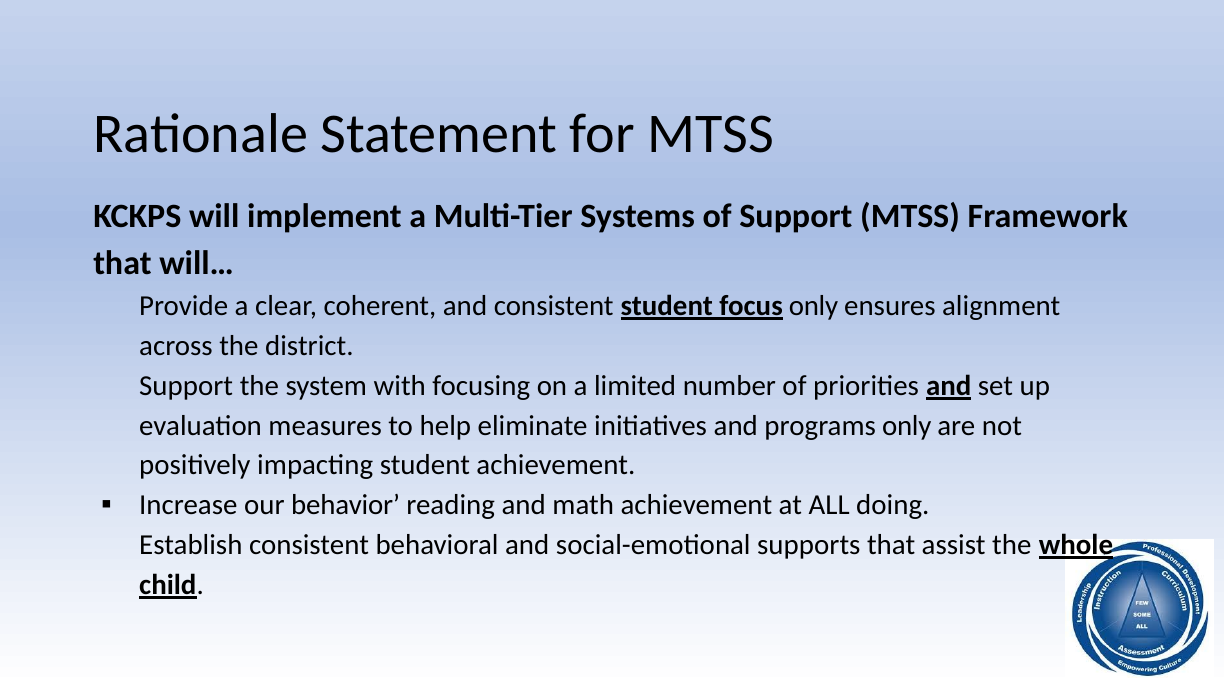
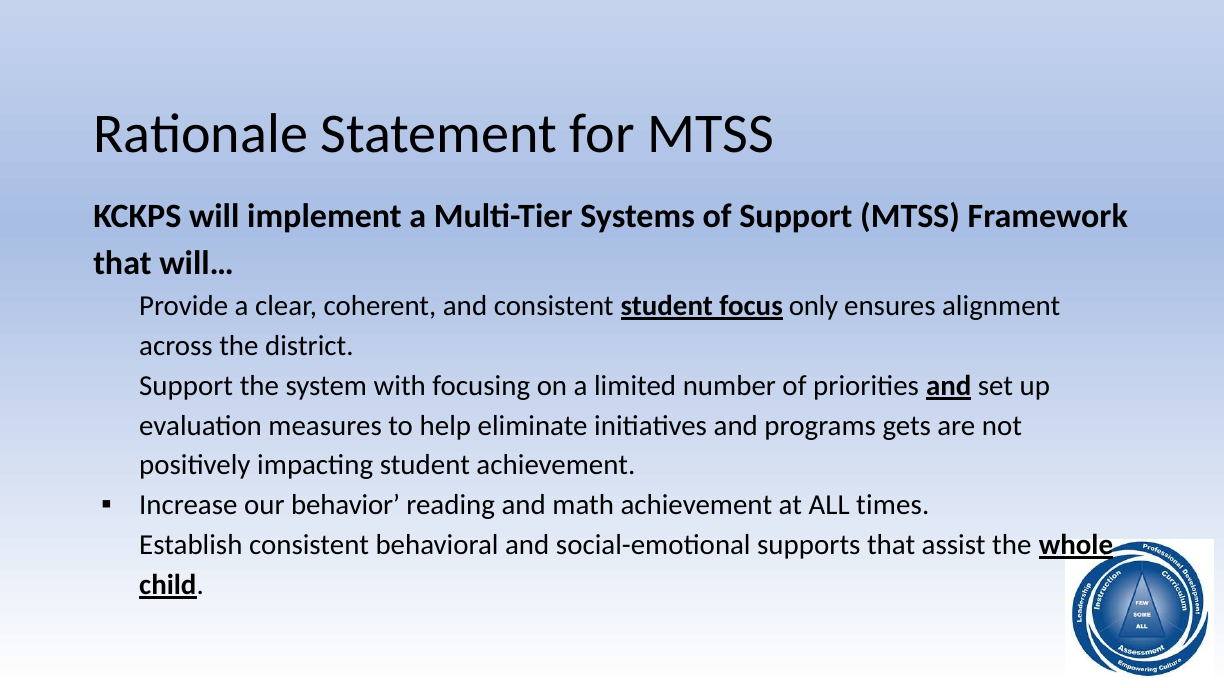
programs only: only -> gets (907, 426)
doing: doing -> times (893, 506)
